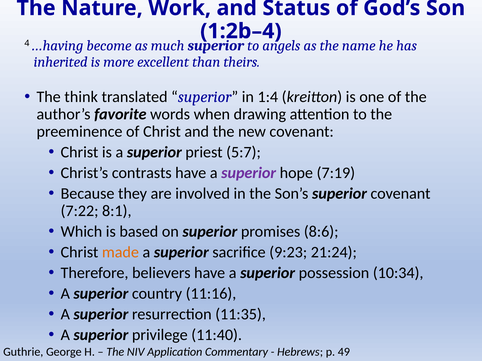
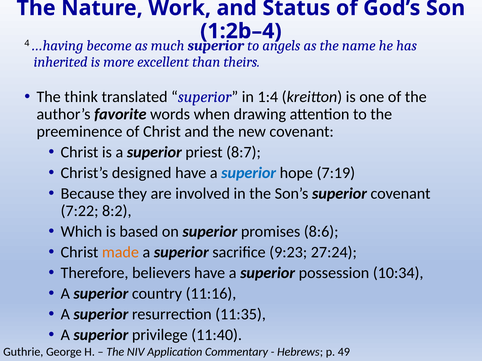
5:7: 5:7 -> 8:7 (243, 152)
contrasts: contrasts -> designed (142, 173)
superior colour: purple -> blue (249, 173)
8:1: 8:1 -> 8:2 (117, 211)
21:24: 21:24 -> 27:24 (334, 252)
